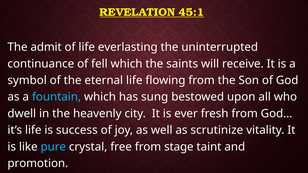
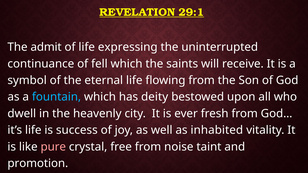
45:1: 45:1 -> 29:1 (191, 12)
everlasting: everlasting -> expressing (128, 47)
sung: sung -> deity (155, 97)
scrutinize: scrutinize -> inhabited (217, 130)
pure colour: light blue -> pink (53, 147)
stage: stage -> noise (179, 147)
